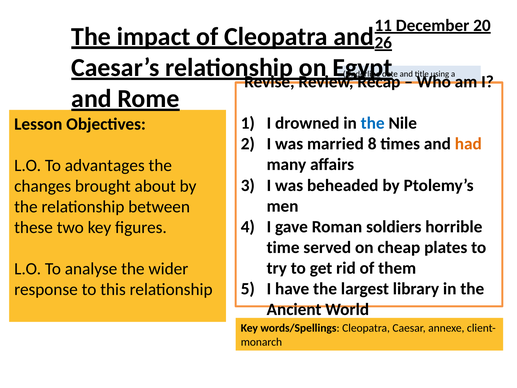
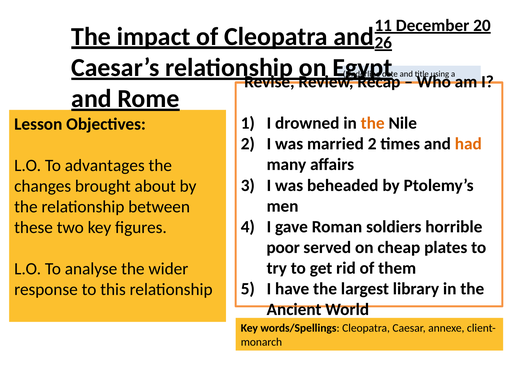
the colour: blue -> orange (373, 123)
married 8: 8 -> 2 (372, 144)
time: time -> poor (283, 247)
